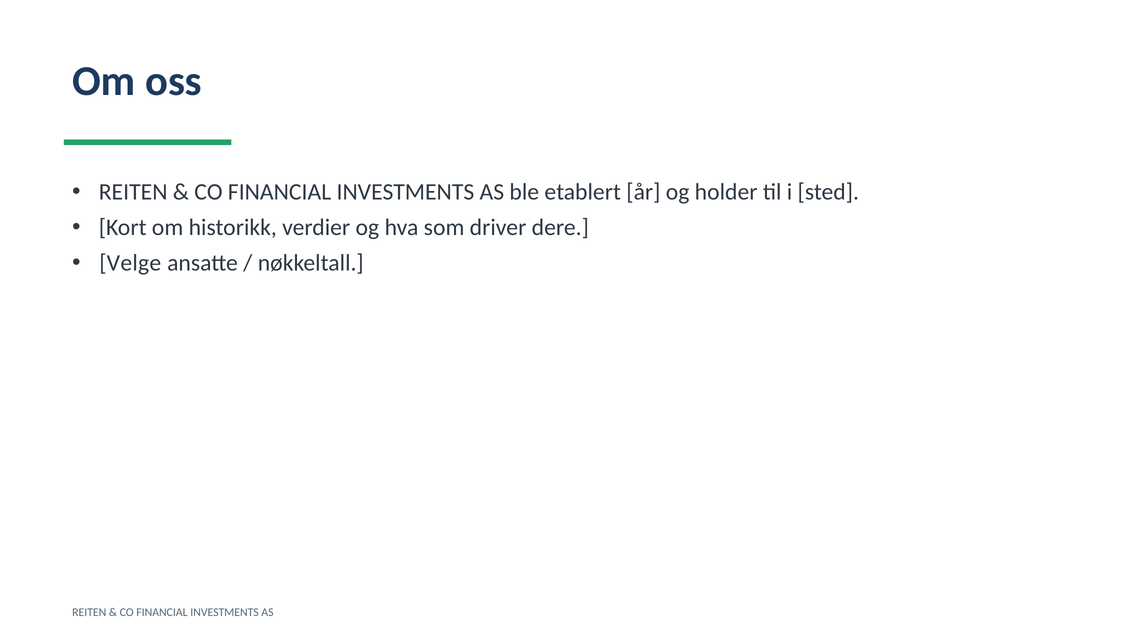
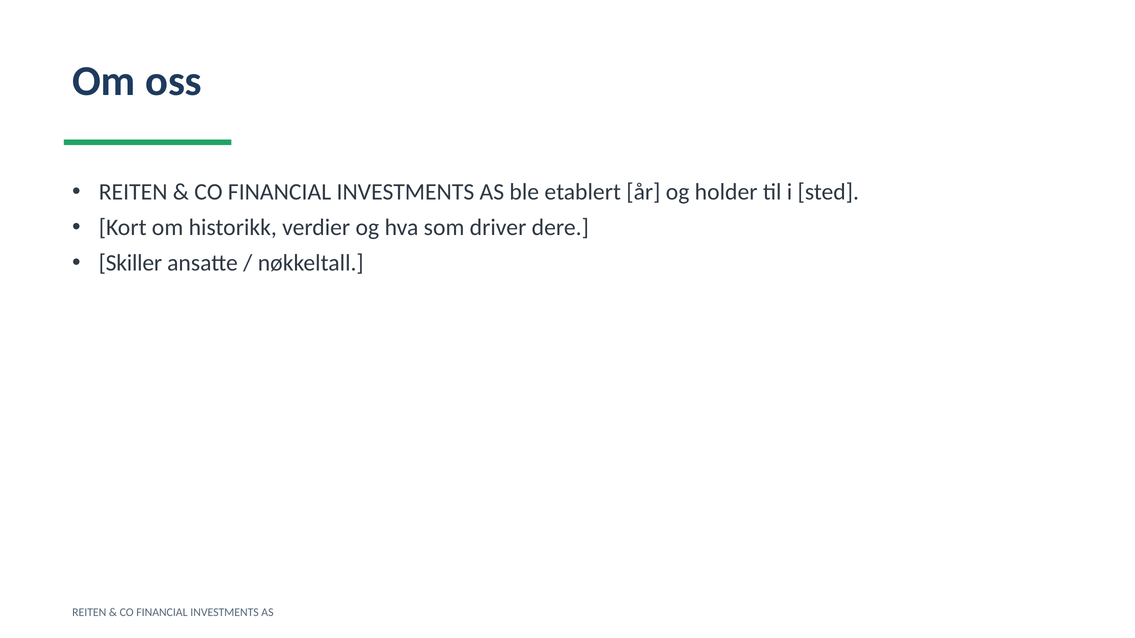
Velge: Velge -> Skiller (130, 263)
